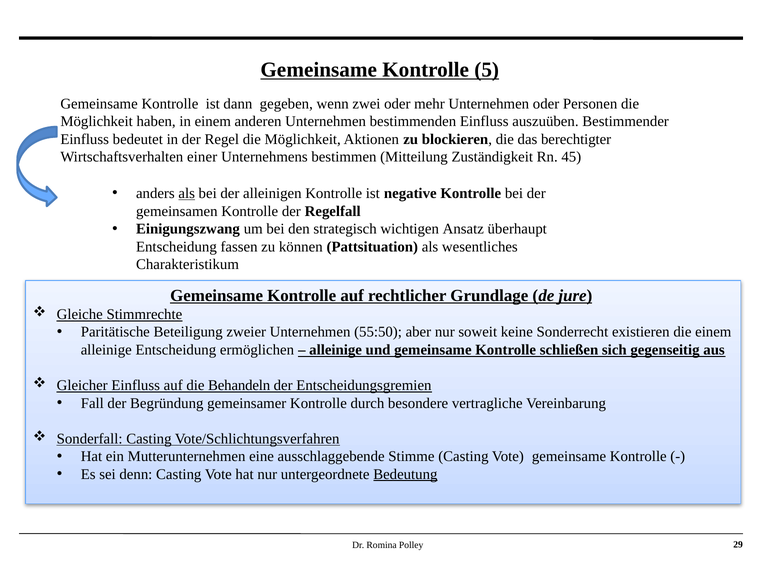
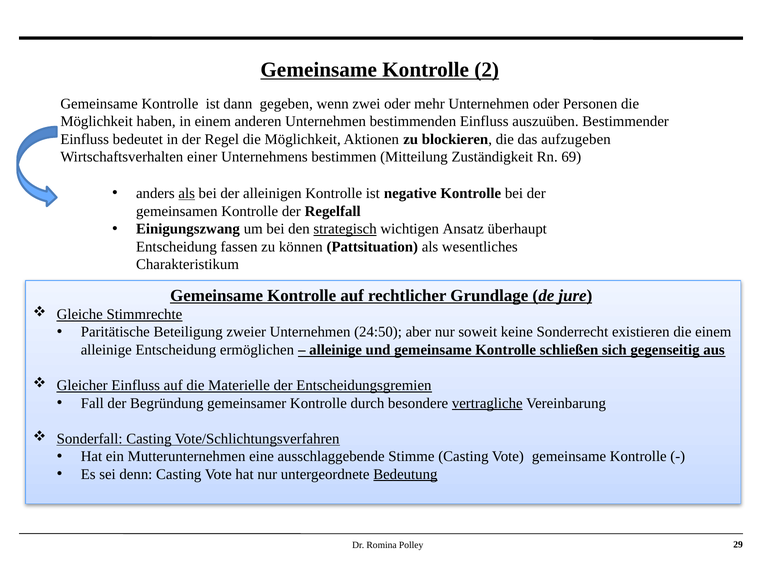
5: 5 -> 2 (487, 70)
berechtigter: berechtigter -> aufzugeben (576, 139)
45: 45 -> 69 (571, 157)
strategisch underline: none -> present (345, 229)
55:50: 55:50 -> 24:50 (378, 332)
Behandeln: Behandeln -> Materielle (239, 386)
vertragliche underline: none -> present (487, 404)
